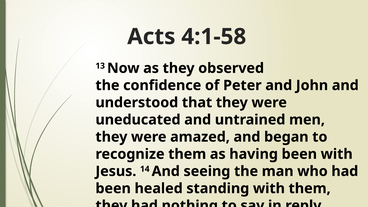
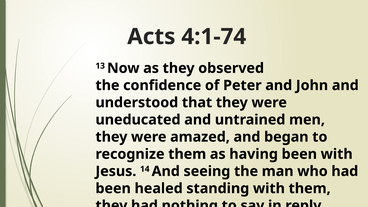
4:1-58: 4:1-58 -> 4:1-74 (214, 37)
